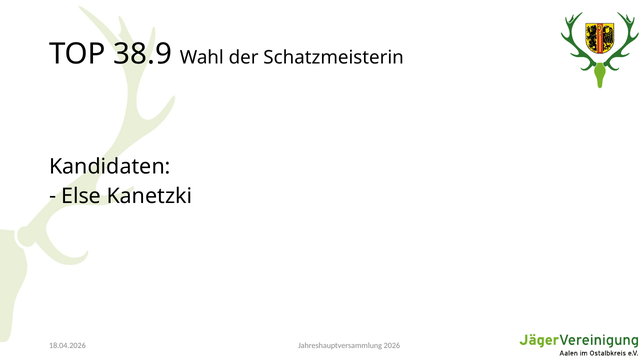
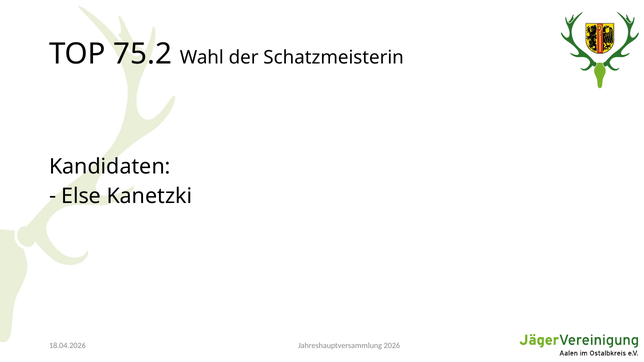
38.9: 38.9 -> 75.2 (143, 54)
